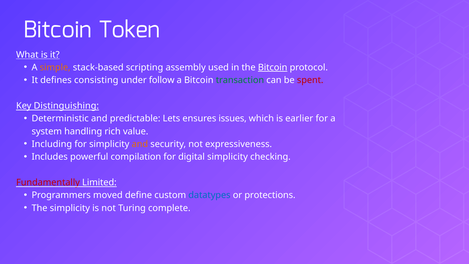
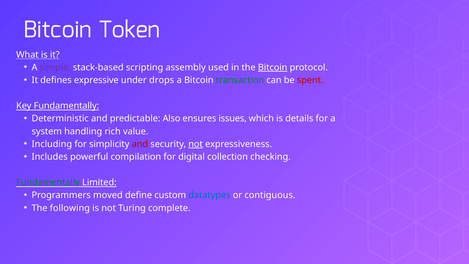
simple colour: orange -> purple (55, 67)
consisting: consisting -> expressive (96, 80)
follow: follow -> drops (162, 80)
Key Distinguishing: Distinguishing -> Fundamentally (66, 106)
Lets: Lets -> Also (171, 119)
earlier: earlier -> details (299, 119)
and colour: orange -> red (140, 144)
not underline: none -> present (196, 144)
digital simplicity: simplicity -> collection (228, 157)
Fundamentally colour: red -> green (48, 182)
protections: protections -> contiguous (270, 195)
The simplicity: simplicity -> following (70, 208)
